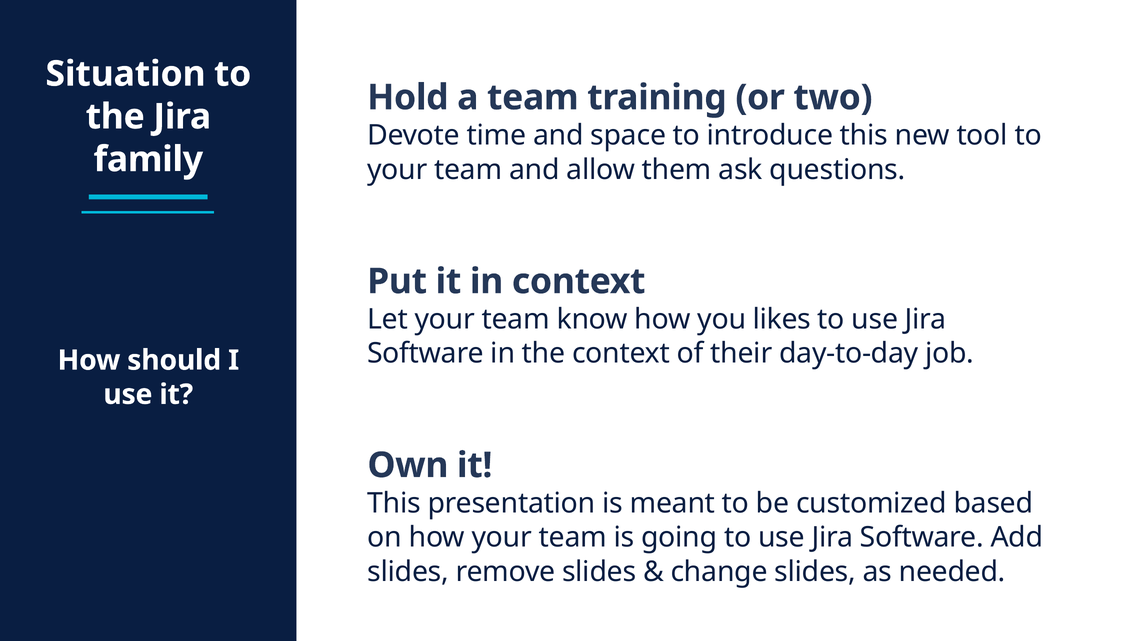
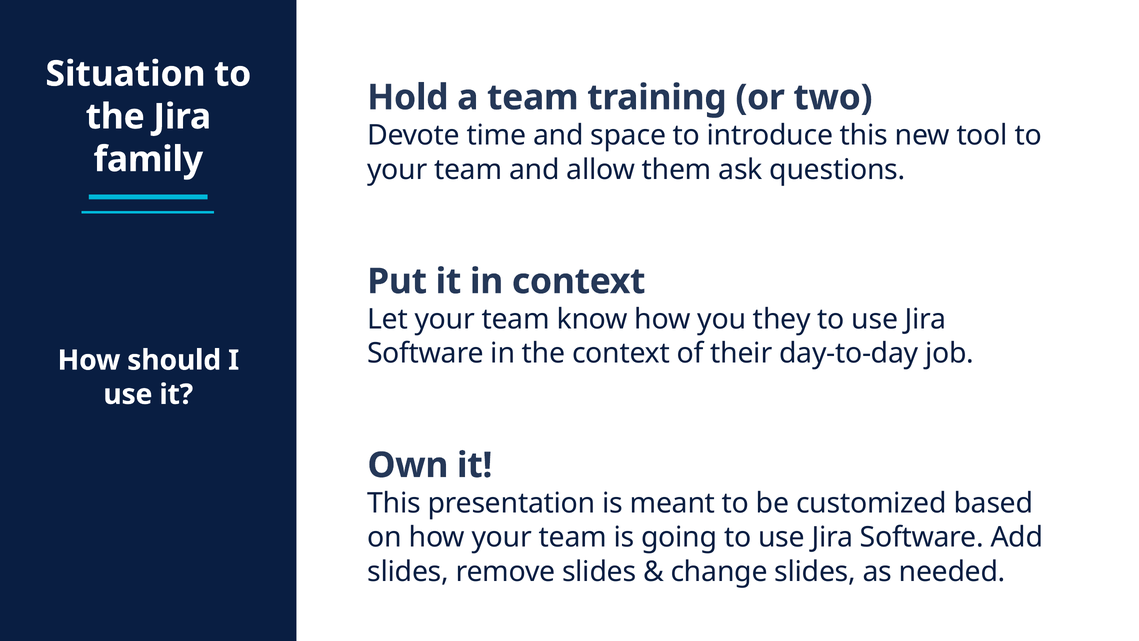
likes: likes -> they (782, 319)
